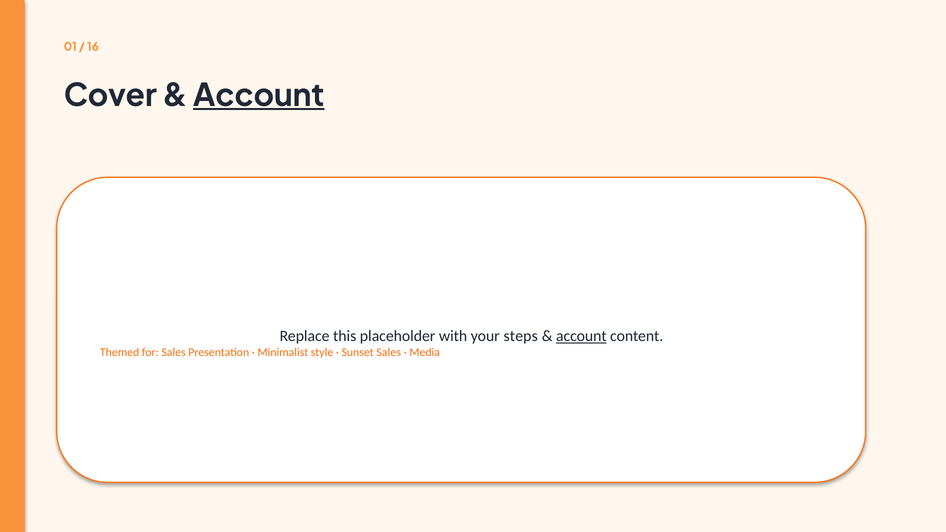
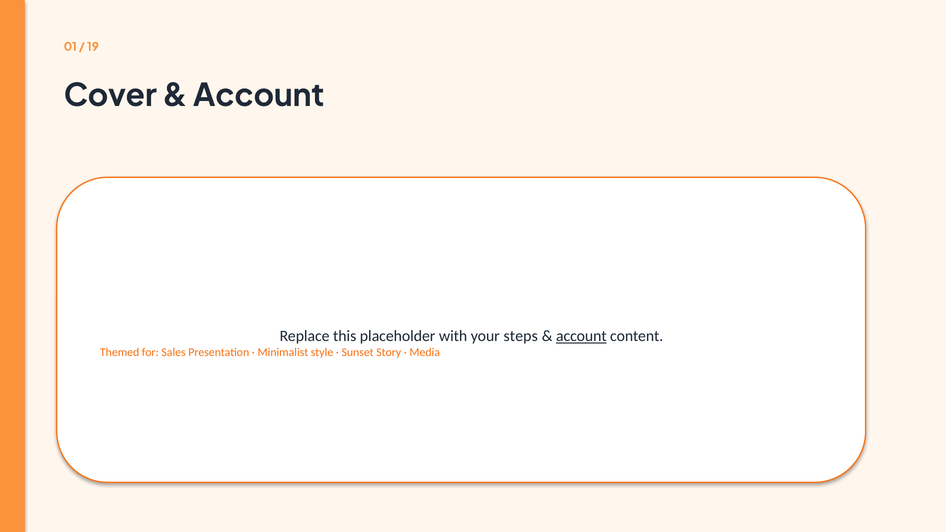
16: 16 -> 19 (93, 47)
Account underline: present -> none (259, 96)
Sunset Sales: Sales -> Story (389, 353)
